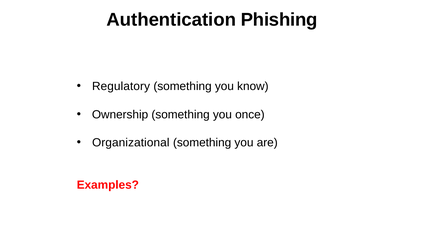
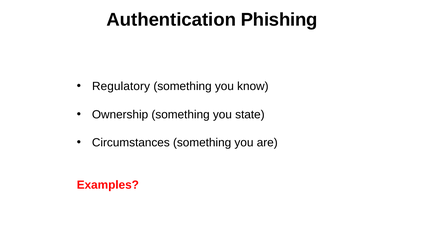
once: once -> state (250, 114)
Organizational: Organizational -> Circumstances (131, 143)
